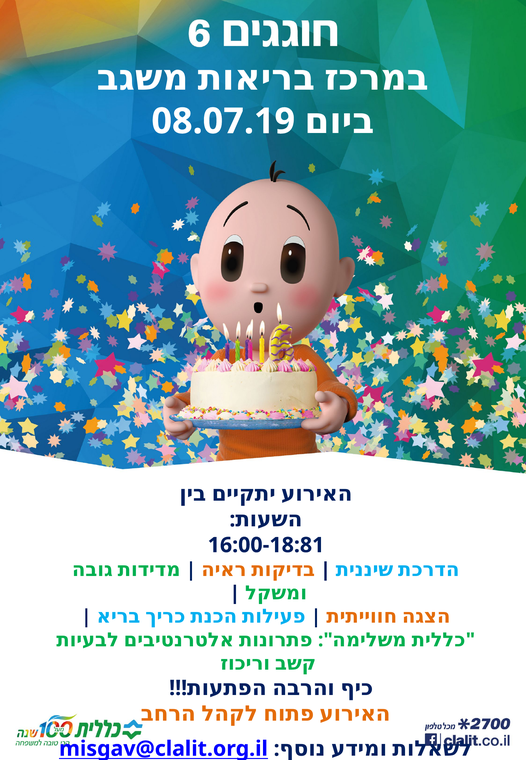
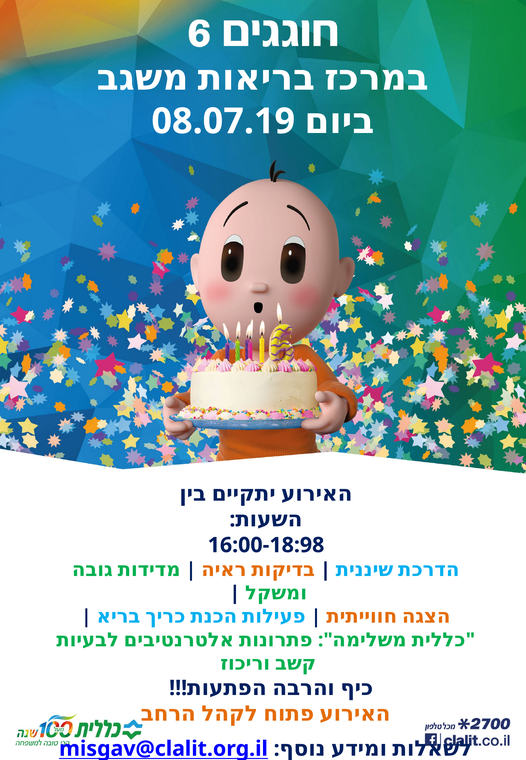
16:00-18:81: 16:00-18:81 -> 16:00-18:98 (266, 545)
